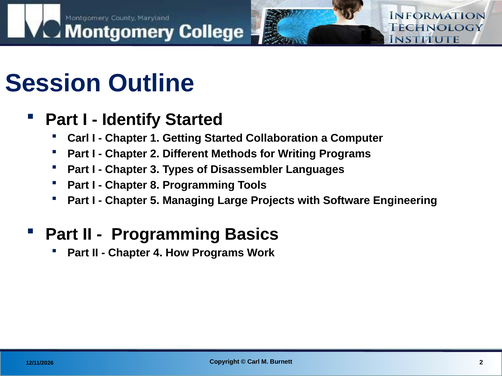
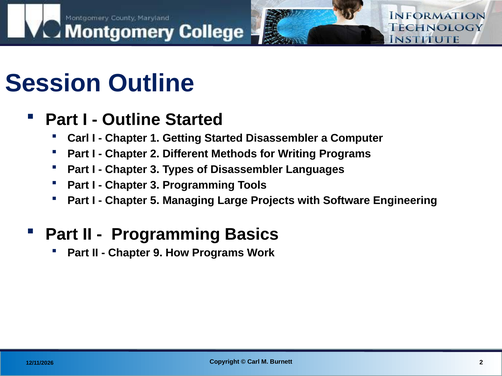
Identify: Identify -> Outline (131, 120)
Started Collaboration: Collaboration -> Disassembler (282, 138)
8: 8 -> 3 (155, 185)
4: 4 -> 9 (158, 253)
